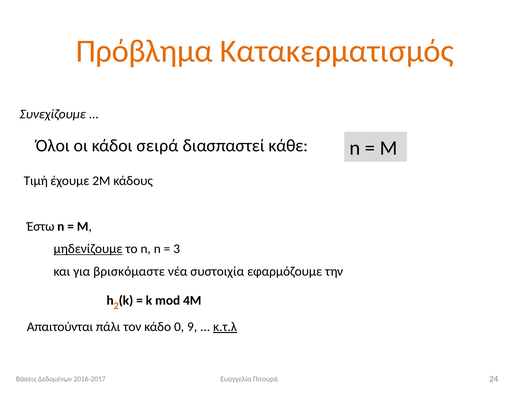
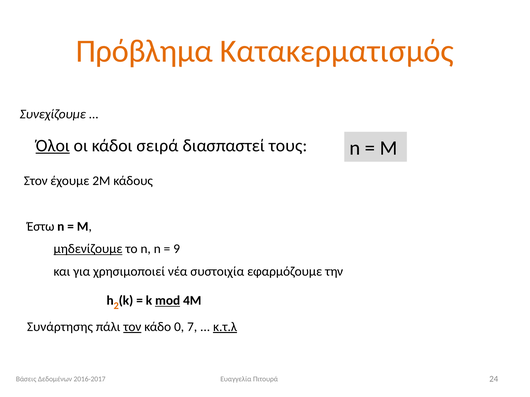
Όλοι underline: none -> present (53, 146)
κάθε: κάθε -> τους (288, 146)
Τιμή: Τιμή -> Στον (36, 181)
3: 3 -> 9 (177, 249)
βρισκόμαστε: βρισκόμαστε -> χρησιμοποιεί (129, 272)
mod underline: none -> present (168, 301)
Απαιτούνται: Απαιτούνται -> Συνάρτησης (60, 327)
τον underline: none -> present (132, 327)
9: 9 -> 7 (192, 327)
